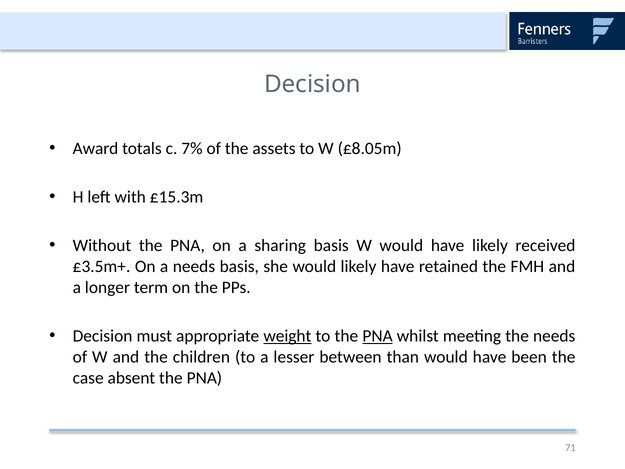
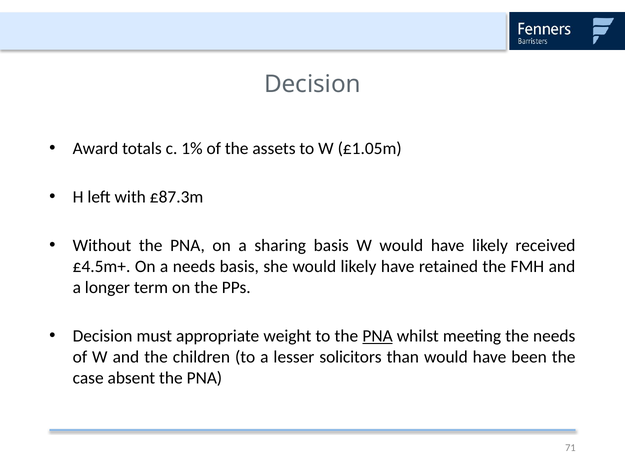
7%: 7% -> 1% (192, 148)
£8.05m: £8.05m -> £1.05m (370, 148)
£15.3m: £15.3m -> £87.3m (177, 197)
£3.5m+: £3.5m+ -> £4.5m+ (102, 266)
weight underline: present -> none (287, 336)
between: between -> solicitors (351, 357)
